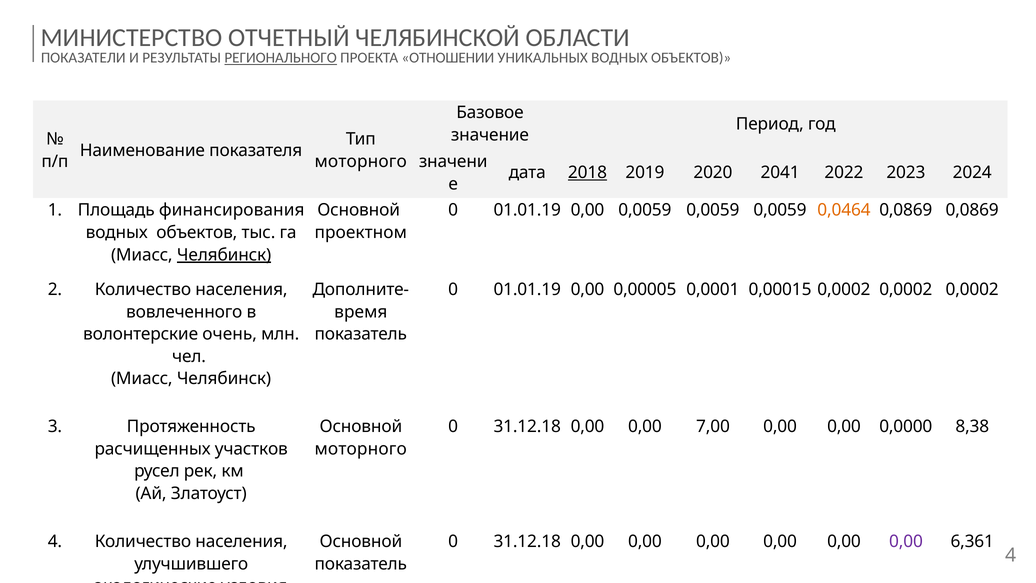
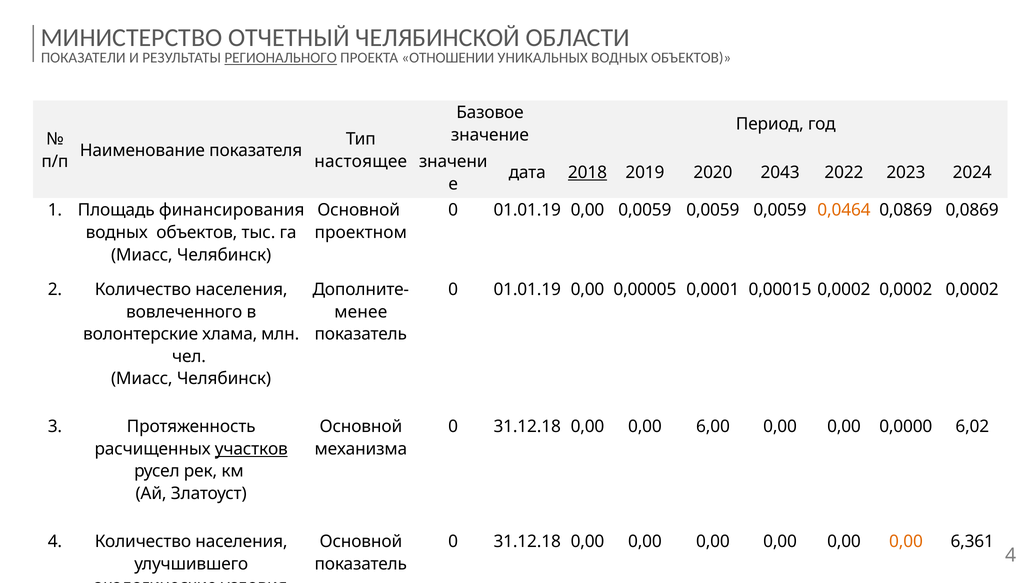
моторного: моторного -> настоящее (361, 161)
2041: 2041 -> 2043 (780, 173)
Челябинск underline: present -> none (224, 255)
время: время -> менее (361, 312)
очень: очень -> хлама (230, 334)
7,00: 7,00 -> 6,00 (713, 427)
8,38: 8,38 -> 6,02 (972, 427)
участков underline: none -> present (251, 449)
моторного: моторного -> механизма (361, 449)
0,00 colour: purple -> orange (906, 541)
